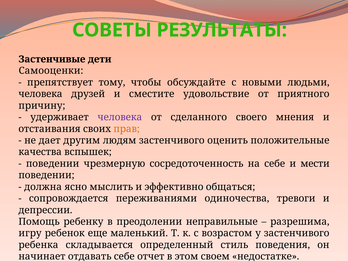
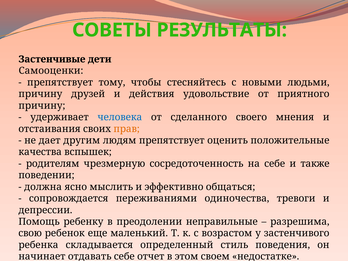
обсуждайте: обсуждайте -> стесняйтесь (196, 82)
человека: человека -> причину (40, 94)
сместите: сместите -> действия (152, 94)
человека colour: purple -> blue (120, 117)
людям застенчивого: застенчивого -> препятствует (172, 140)
поведении: поведении -> родителям (53, 164)
мести: мести -> также (315, 164)
игру: игру -> свою (30, 233)
